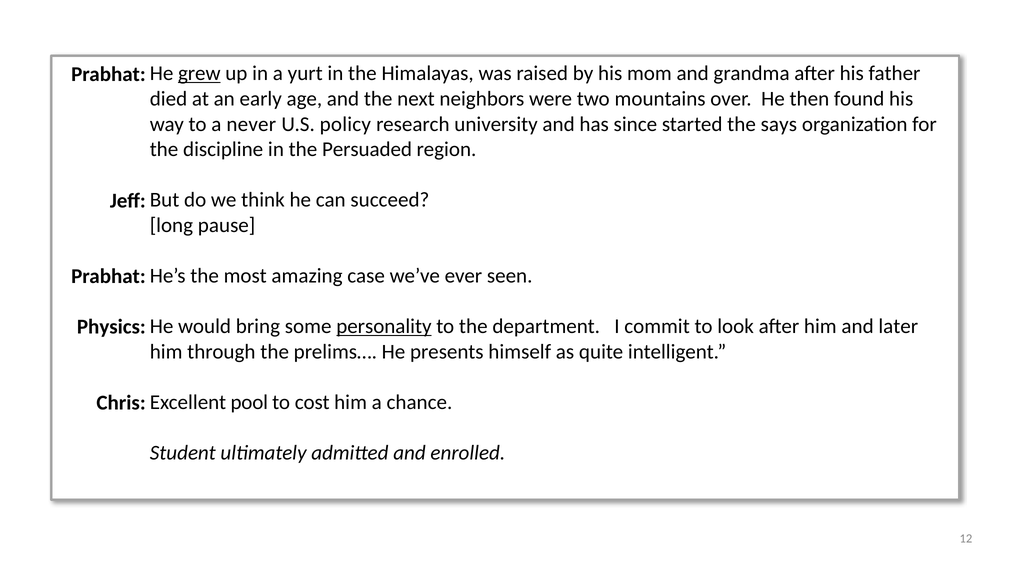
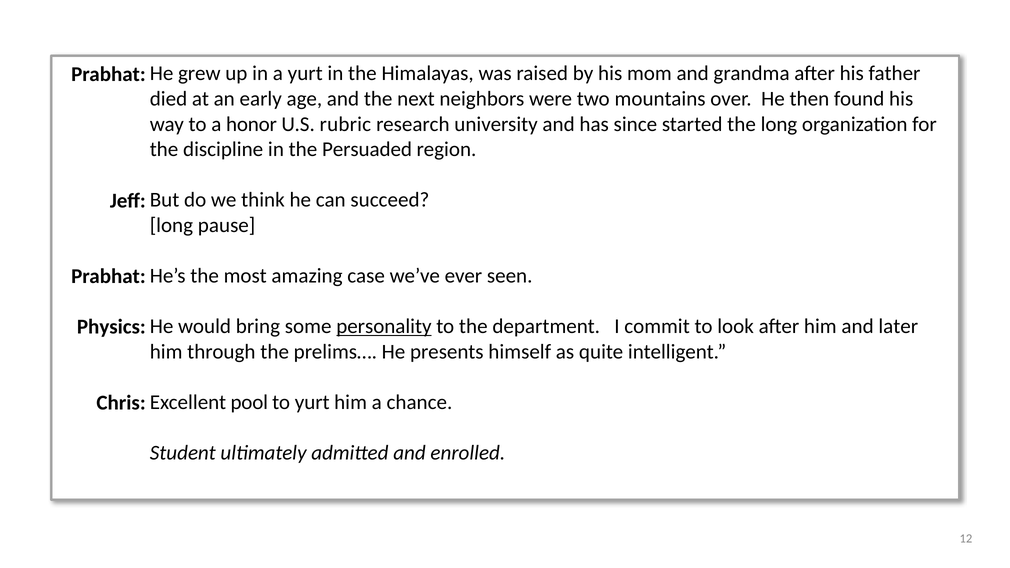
grew underline: present -> none (199, 74)
never: never -> honor (251, 124)
policy: policy -> rubric (345, 124)
the says: says -> long (779, 124)
to cost: cost -> yurt (312, 402)
